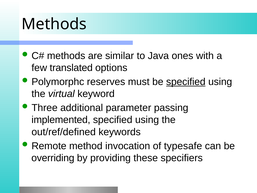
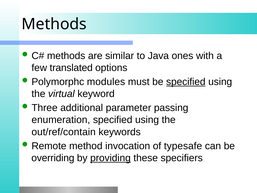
reserves: reserves -> modules (106, 82)
implemented: implemented -> enumeration (61, 120)
out/ref/defined: out/ref/defined -> out/ref/contain (64, 132)
providing underline: none -> present (110, 158)
